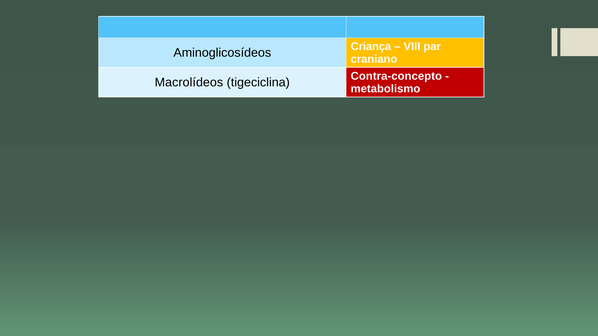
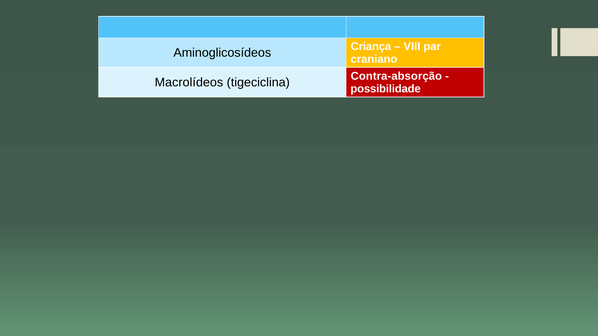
Contra-concepto: Contra-concepto -> Contra-absorção (396, 76)
metabolismo: metabolismo -> possibilidade (386, 89)
